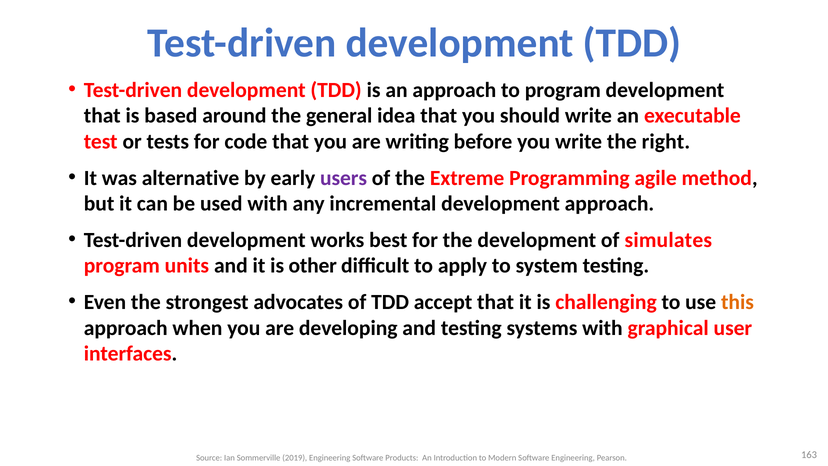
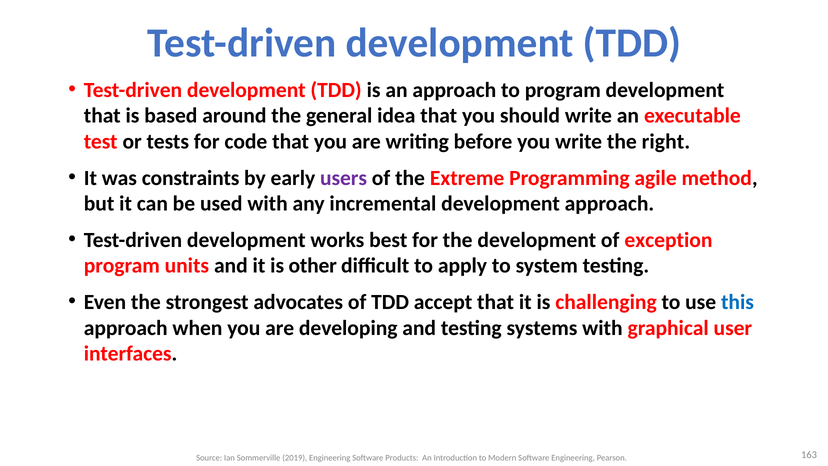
alternative: alternative -> constraints (191, 178)
simulates: simulates -> exception (668, 240)
this colour: orange -> blue (737, 302)
